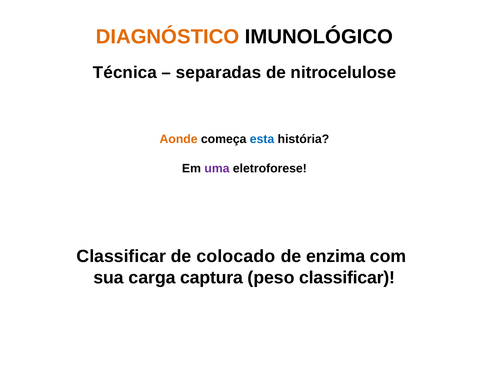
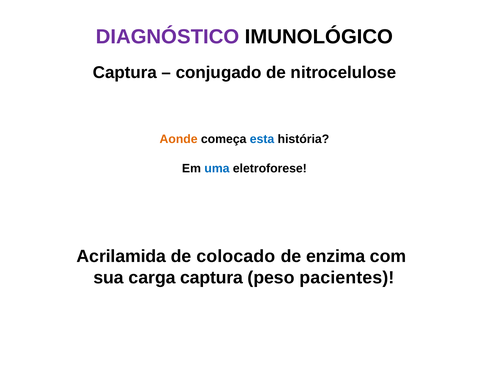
DIAGNÓSTICO colour: orange -> purple (168, 37)
Técnica: Técnica -> Captura (125, 72)
separadas: separadas -> conjugado (219, 72)
uma colour: purple -> blue (217, 168)
Classificar: Classificar -> Acrilamida (121, 256)
peso classificar: classificar -> pacientes (347, 277)
